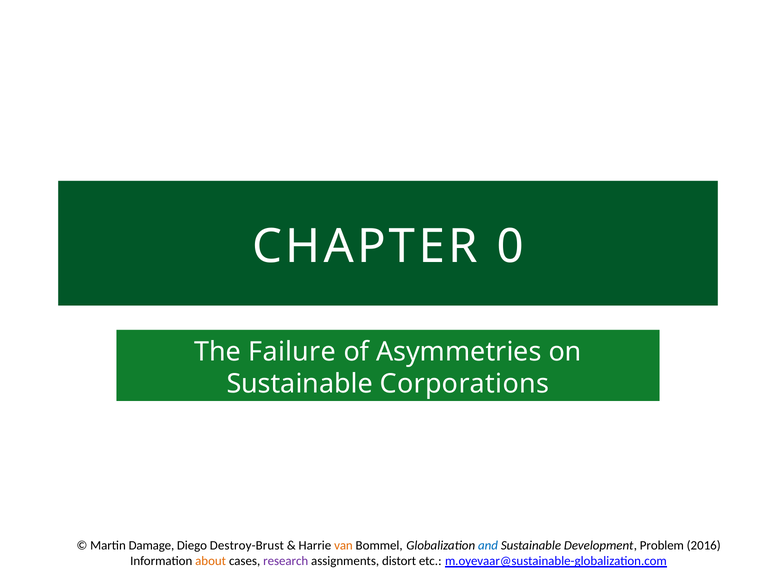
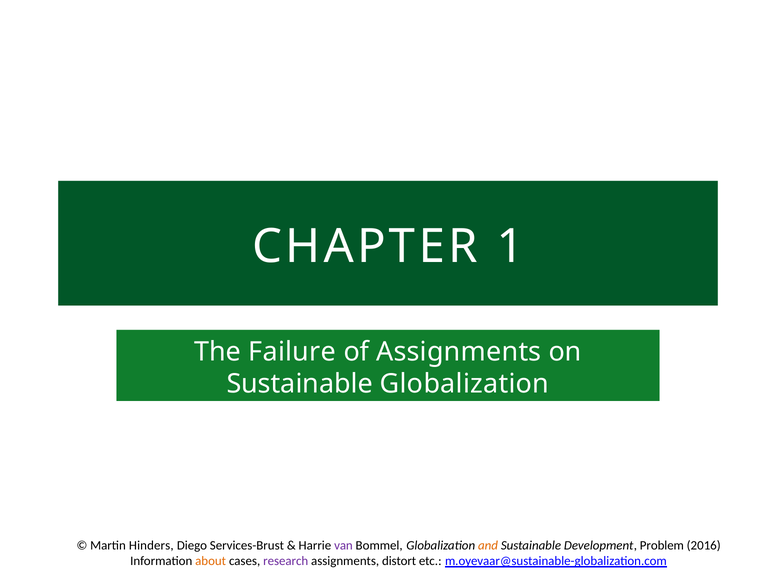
0: 0 -> 1 (510, 246)
of Asymmetries: Asymmetries -> Assignments (459, 352)
Sustainable Corporations: Corporations -> Globalization (464, 384)
Damage: Damage -> Hinders (151, 546)
Destroy-Brust: Destroy-Brust -> Services-Brust (247, 546)
van colour: orange -> purple (343, 546)
and colour: blue -> orange (488, 546)
